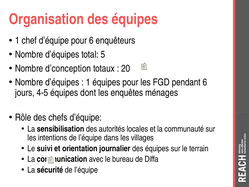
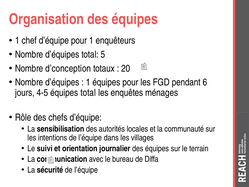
pour 6: 6 -> 1 (91, 41)
équipes dont: dont -> total (88, 93)
